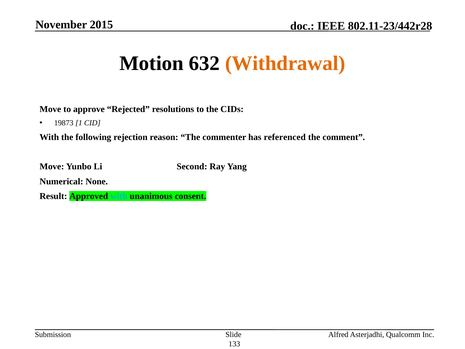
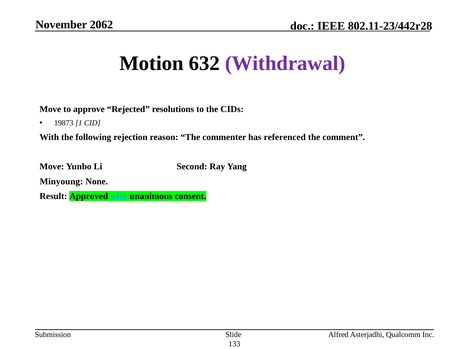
2015: 2015 -> 2062 (101, 25)
Withdrawal colour: orange -> purple (285, 63)
Numerical: Numerical -> Minyoung (61, 181)
